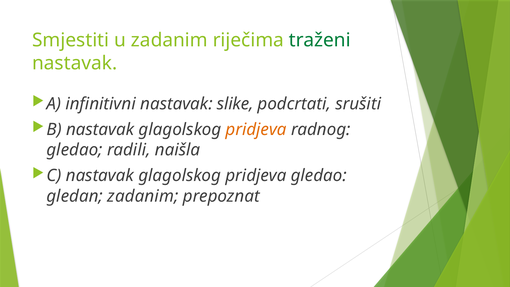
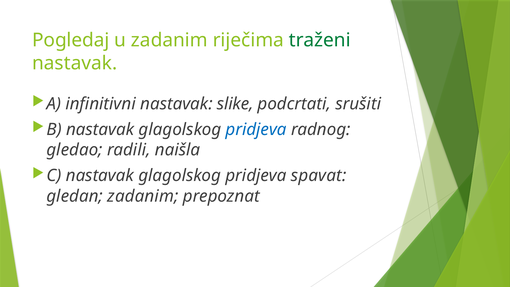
Smjestiti: Smjestiti -> Pogledaj (71, 40)
pridjeva colour: orange -> blue (256, 129)
pridjeva gledao: gledao -> spavat (319, 176)
